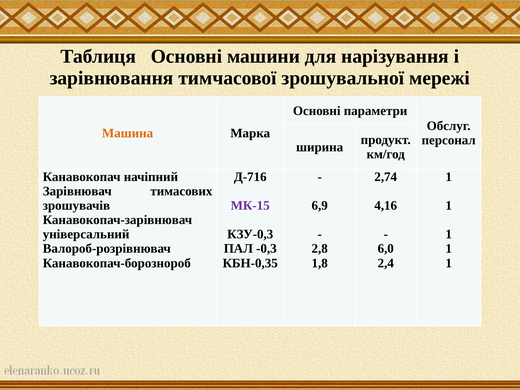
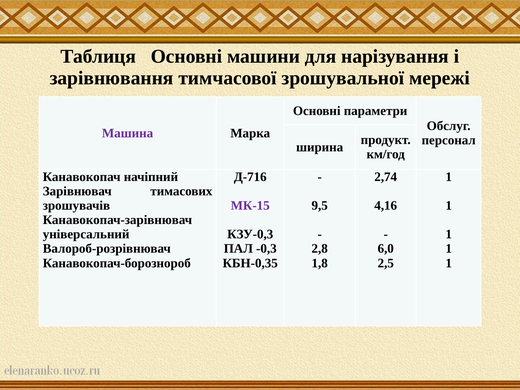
Машина colour: orange -> purple (128, 133)
6,9: 6,9 -> 9,5 (320, 206)
2,4: 2,4 -> 2,5 (386, 263)
